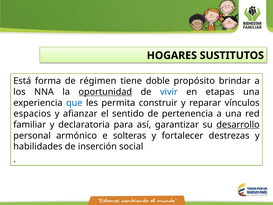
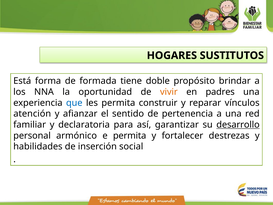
régimen: régimen -> formada (98, 81)
oportunidad underline: present -> none (105, 92)
vivir colour: blue -> orange (169, 92)
etapas: etapas -> padres (220, 92)
espacios: espacios -> atención (32, 114)
e solteras: solteras -> permita (130, 135)
